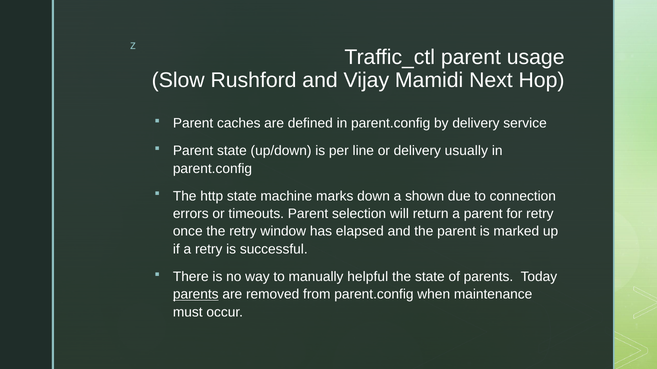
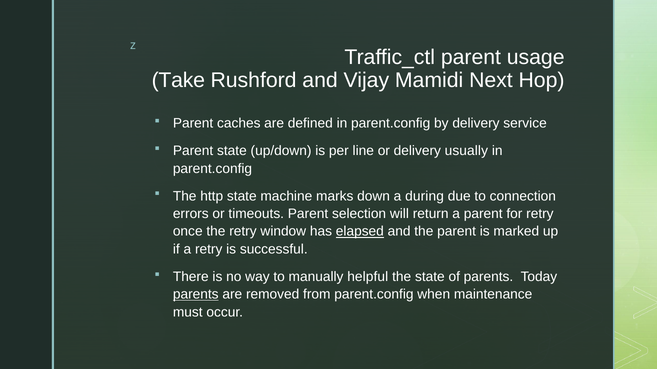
Slow: Slow -> Take (178, 80)
shown: shown -> during (425, 196)
elapsed underline: none -> present (360, 232)
